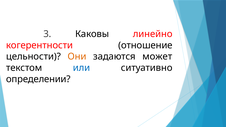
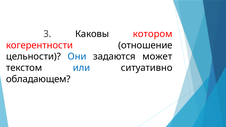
линейно: линейно -> котором (153, 34)
Они colour: orange -> blue (77, 57)
определении: определении -> обладающем (38, 79)
